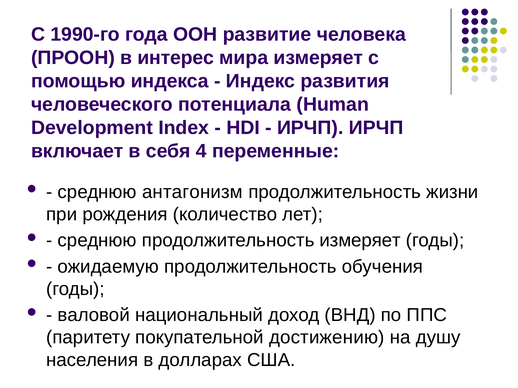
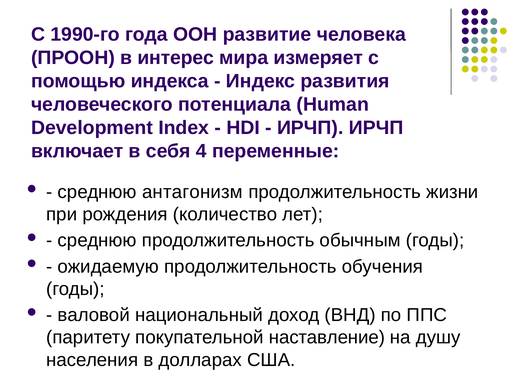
продолжительность измеряет: измеряет -> обычным (360, 241)
достижению: достижению -> наставление (327, 338)
